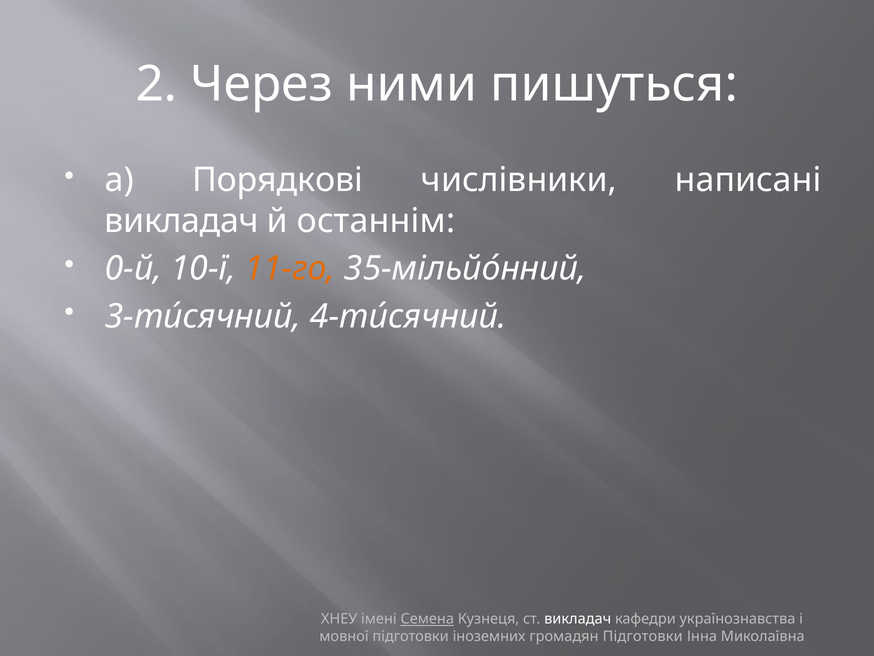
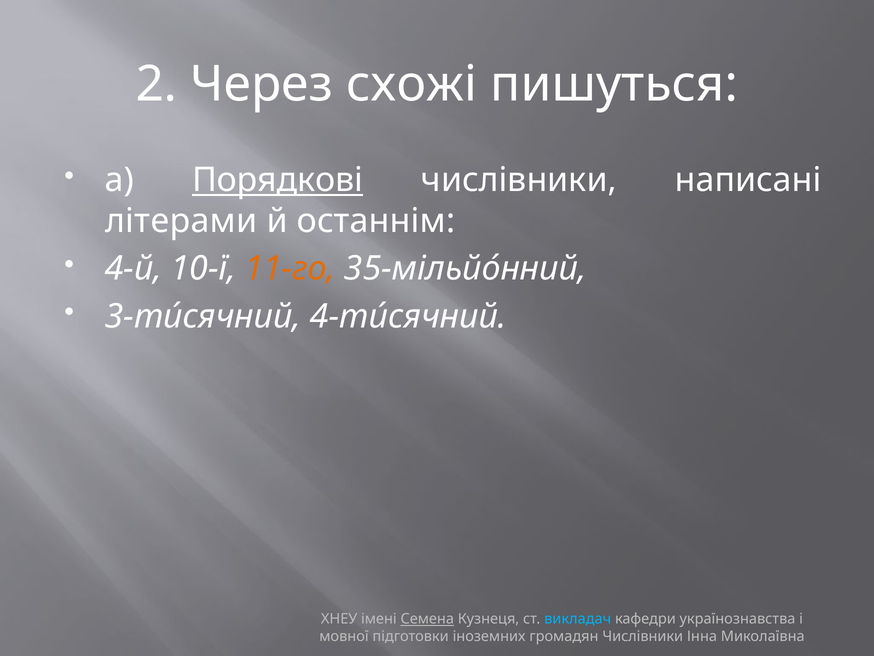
ними: ними -> схожі (412, 84)
Порядкові underline: none -> present (278, 180)
викладач: викладач -> літерами (181, 221)
0-й: 0-й -> 4-й (133, 268)
викладач colour: white -> light blue (578, 619)
громадян Підготовки: Підготовки -> Числівники (643, 636)
